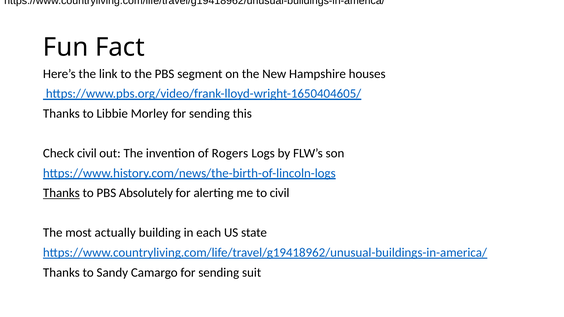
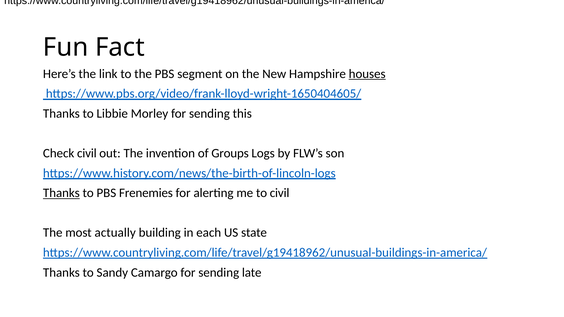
houses underline: none -> present (367, 74)
Rogers: Rogers -> Groups (230, 153)
Absolutely: Absolutely -> Frenemies (146, 193)
suit: suit -> late (252, 273)
